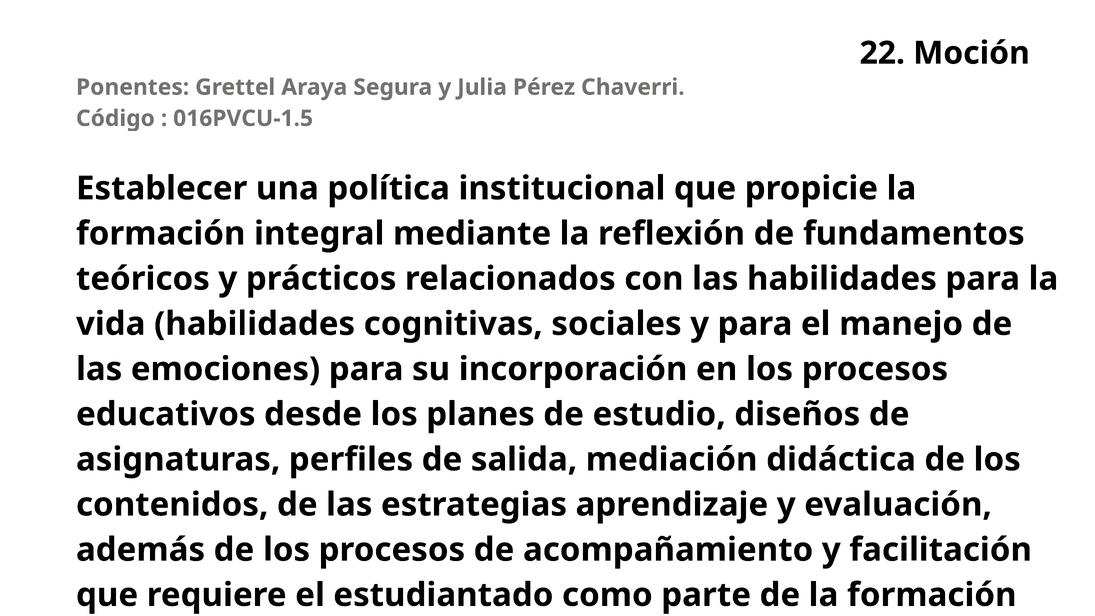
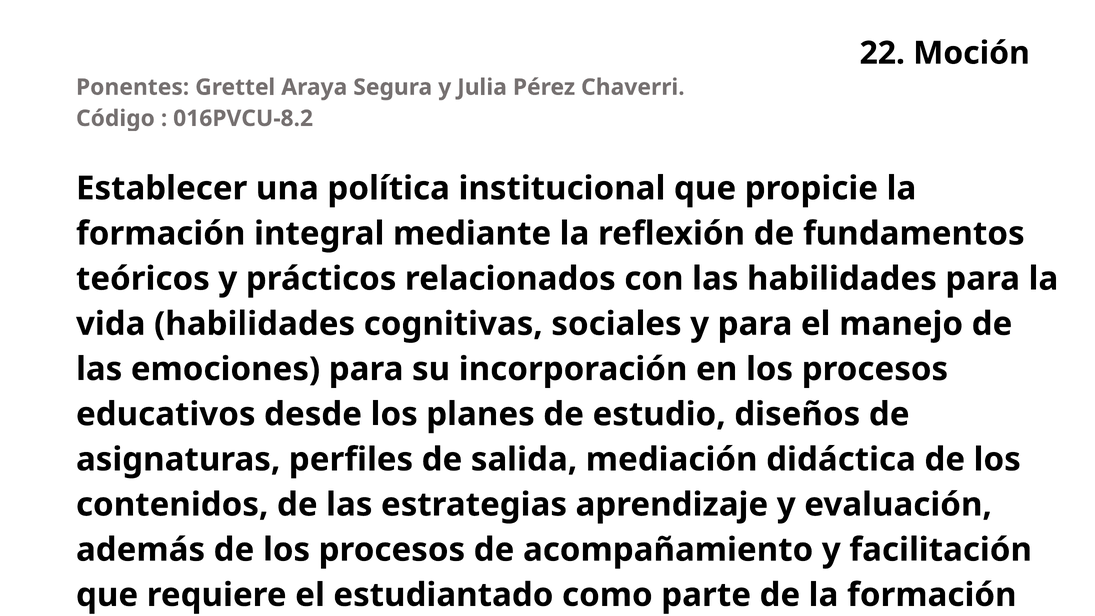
016PVCU-1.5: 016PVCU-1.5 -> 016PVCU-8.2 (243, 118)
